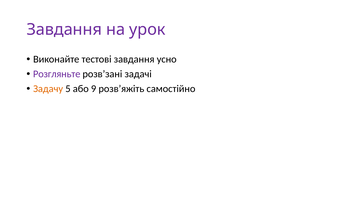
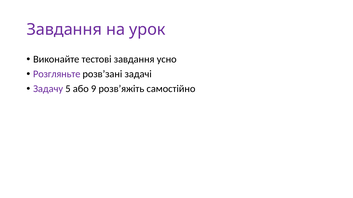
Задачу colour: orange -> purple (48, 89)
